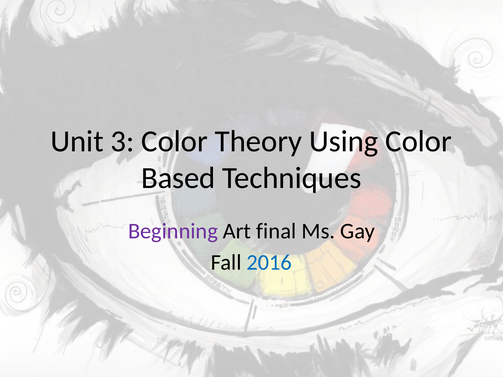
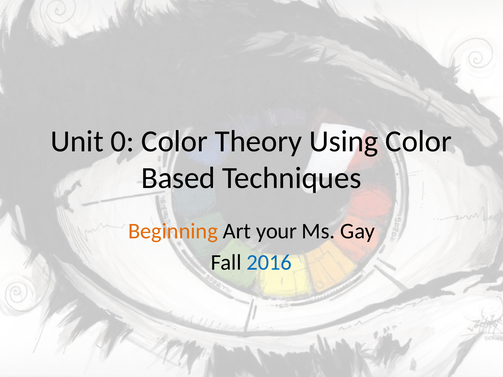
3: 3 -> 0 (122, 141)
Beginning colour: purple -> orange (173, 231)
final: final -> your (277, 231)
